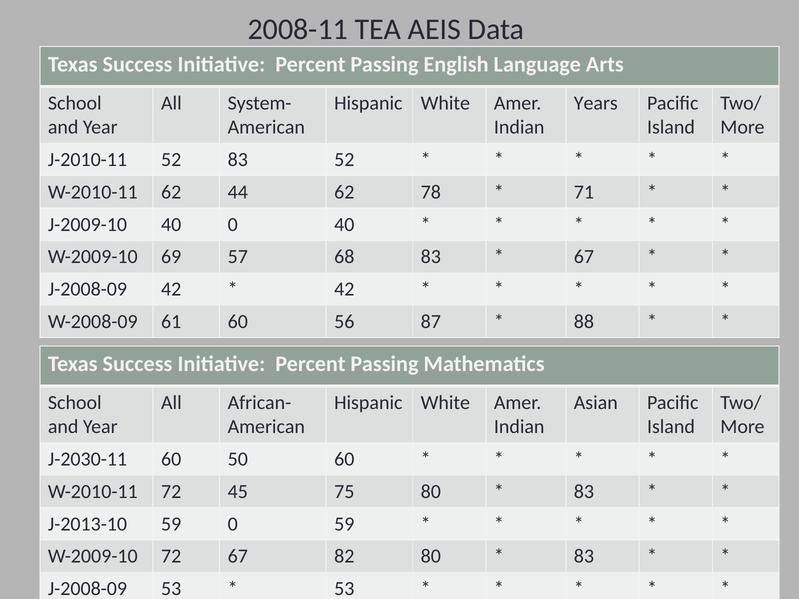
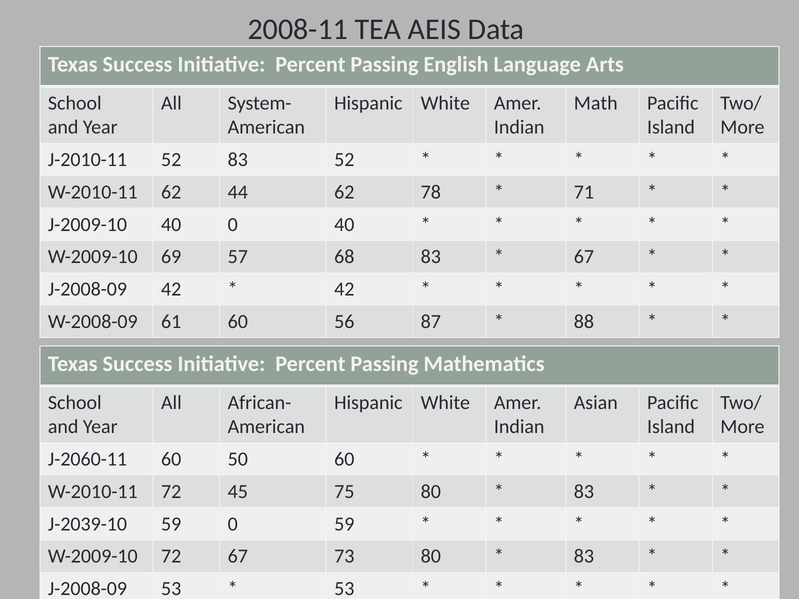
Years: Years -> Math (596, 103)
J-2030-11: J-2030-11 -> J-2060-11 (88, 459)
J-2013-10: J-2013-10 -> J-2039-10 (88, 524)
82: 82 -> 73 (344, 557)
